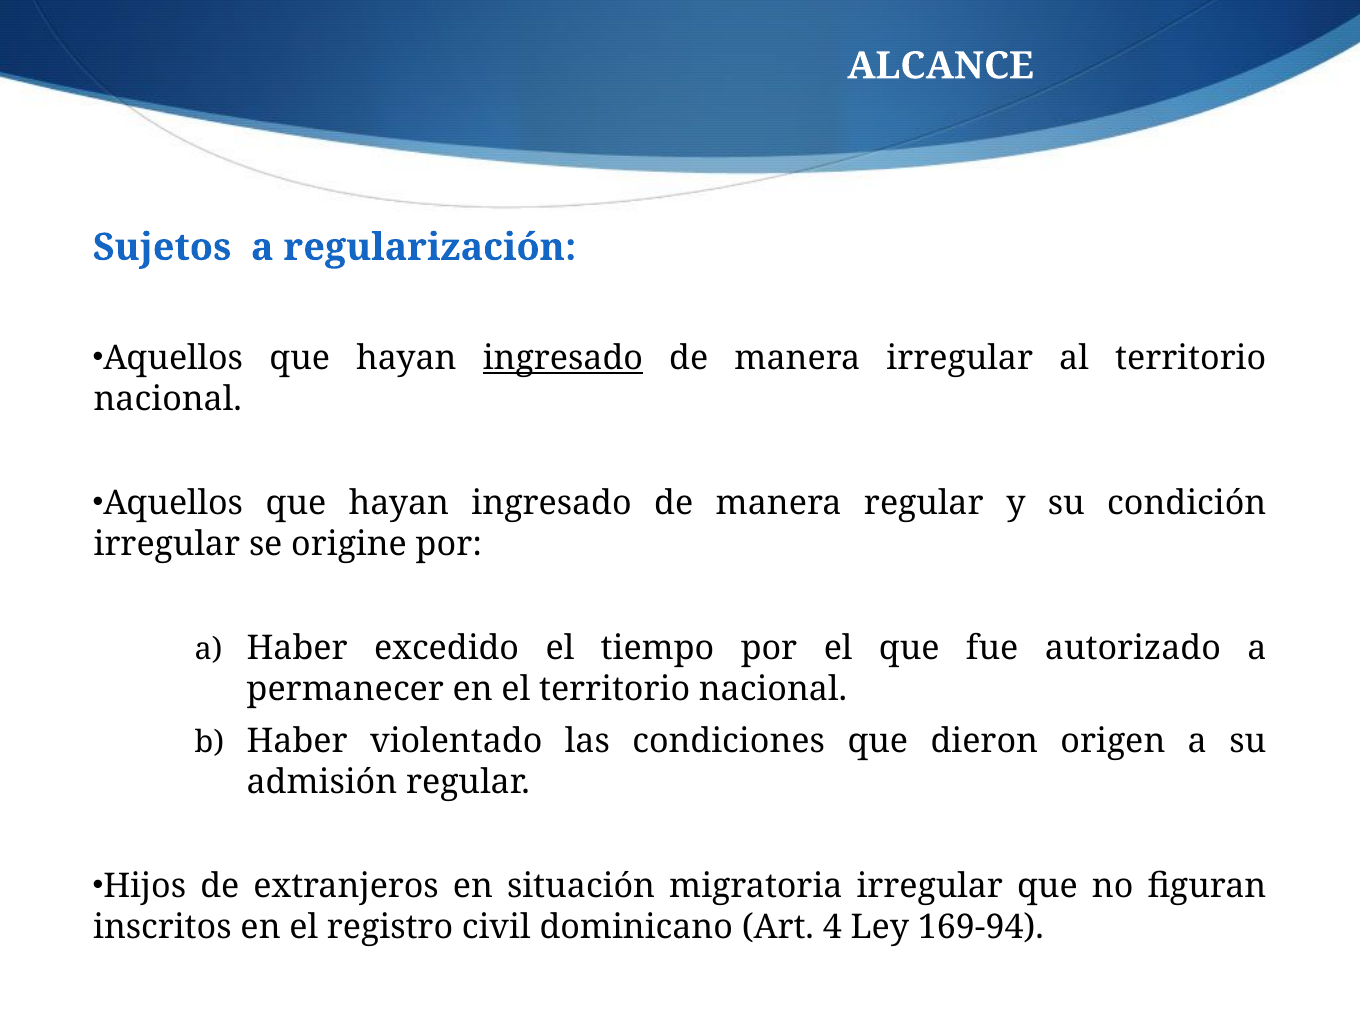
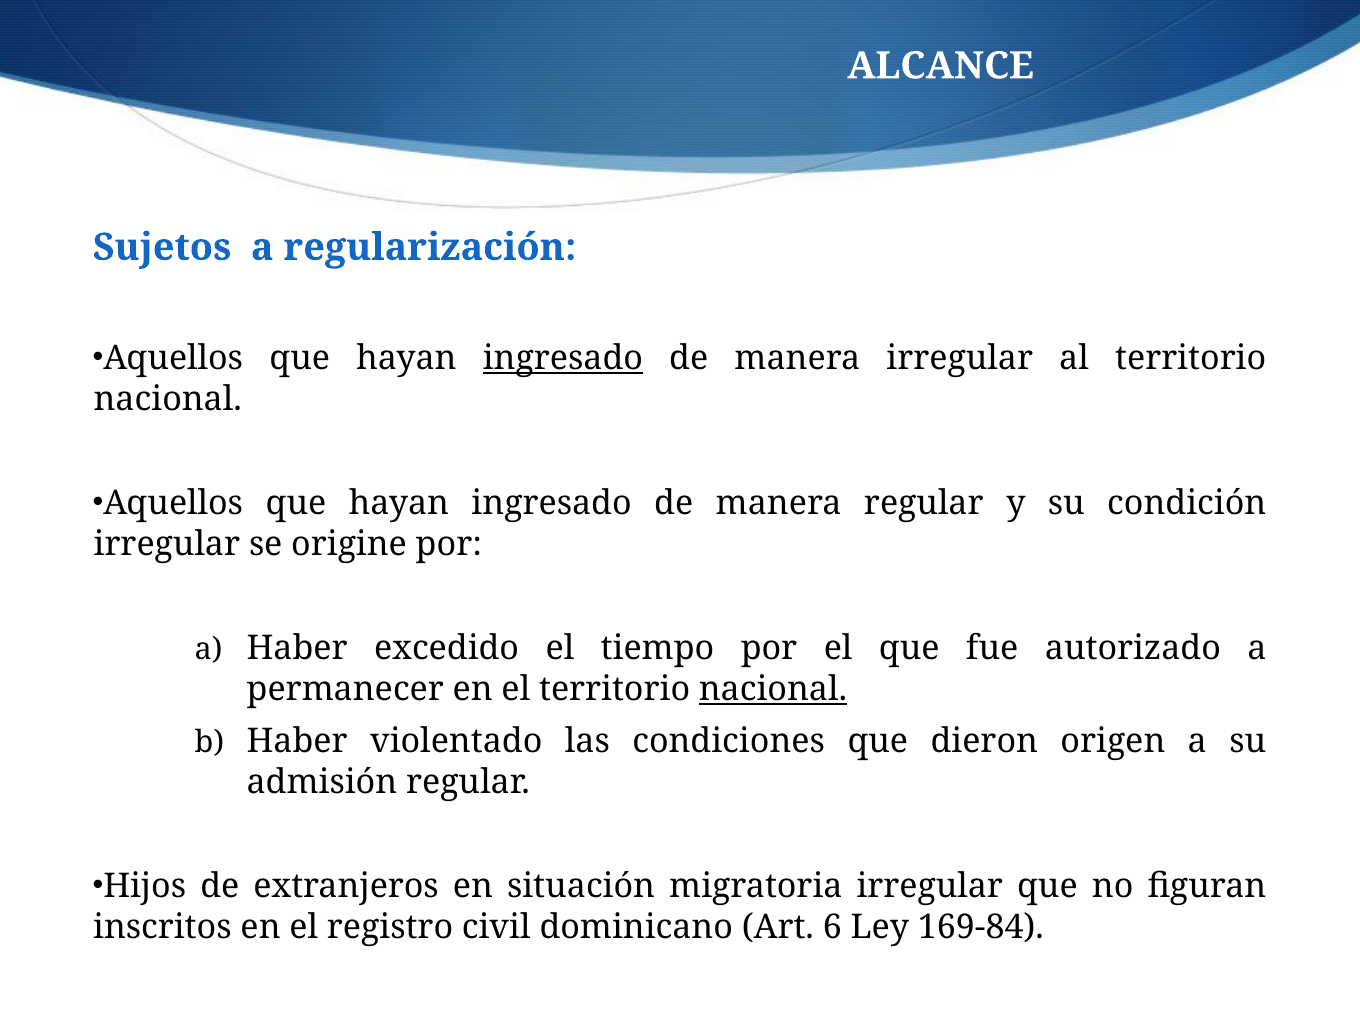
nacional underline: none -> present (773, 689)
4: 4 -> 6 (832, 927)
169-94: 169-94 -> 169-84 (981, 927)
